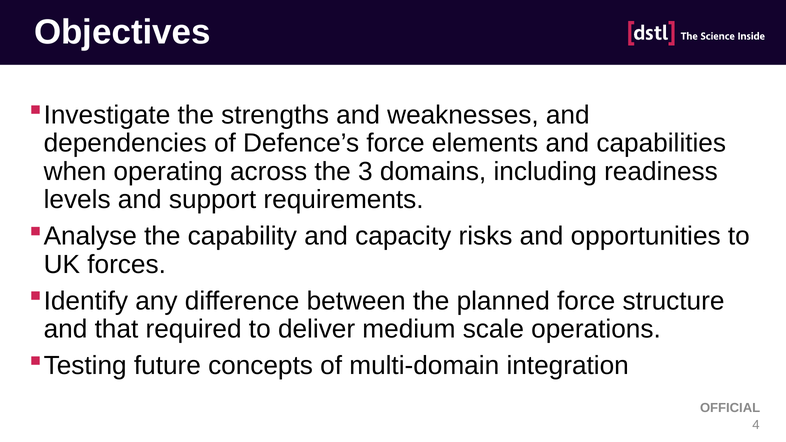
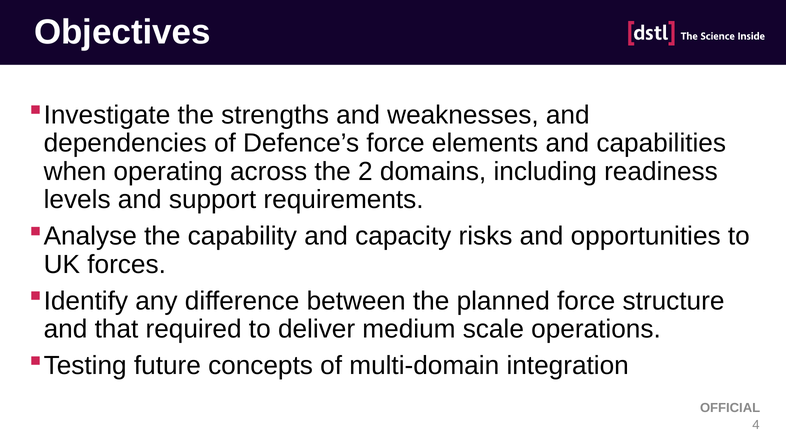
3: 3 -> 2 (365, 171)
